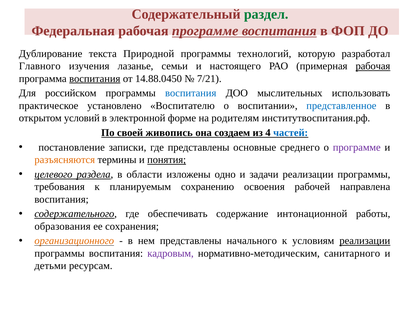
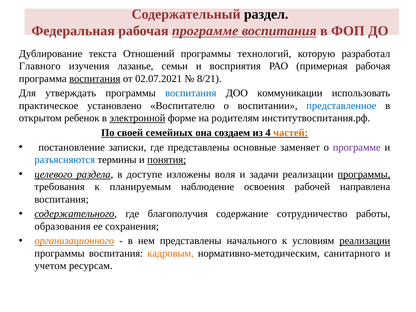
раздел colour: green -> black (266, 14)
Природной: Природной -> Отношений (149, 54)
настоящего: настоящего -> восприятия (235, 66)
рабочая underline: present -> none (373, 66)
14.88.0450: 14.88.0450 -> 02.07.2021 (159, 79)
7/21: 7/21 -> 8/21 (209, 79)
российском: российском -> утверждать (71, 93)
мыслительных: мыслительных -> коммуникации (290, 93)
условий: условий -> ребенок (82, 118)
электронной underline: none -> present (137, 118)
живопись: живопись -> семейных (169, 133)
частей colour: blue -> orange (291, 133)
среднего: среднего -> заменяет (300, 147)
разъясняются colour: orange -> blue (65, 160)
области: области -> доступе (144, 174)
одно: одно -> воля (225, 174)
программы underline: none -> present (364, 174)
сохранению: сохранению -> наблюдение (208, 187)
обеспечивать: обеспечивать -> благополучия (178, 214)
интонационной: интонационной -> сотрудничество (312, 214)
кадровым colour: purple -> orange (170, 253)
детьми: детьми -> учетом (50, 266)
